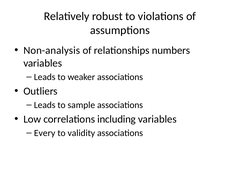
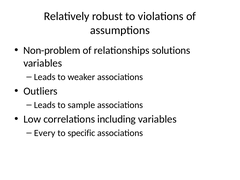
Non-analysis: Non-analysis -> Non-problem (52, 50)
numbers: numbers -> solutions (171, 50)
validity: validity -> specific (81, 133)
